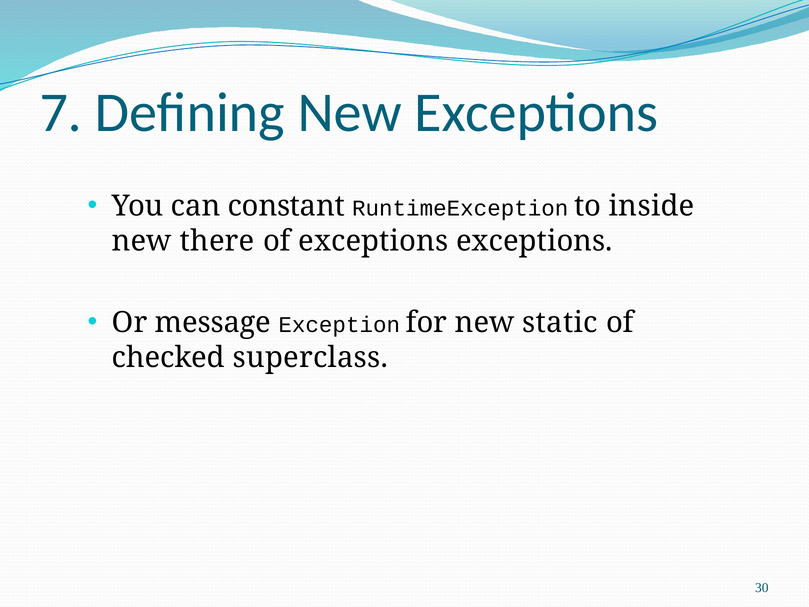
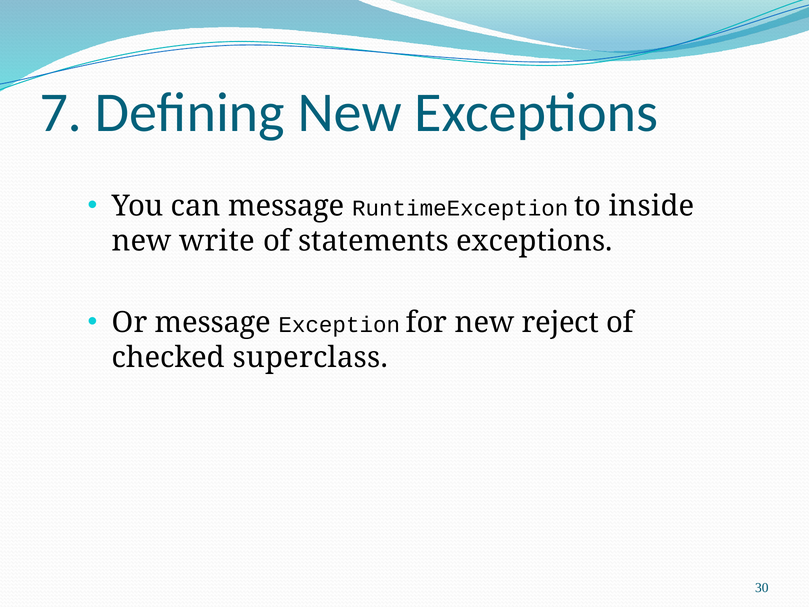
can constant: constant -> message (286, 206)
there: there -> write (217, 241)
of exceptions: exceptions -> statements (374, 241)
static: static -> reject (560, 323)
